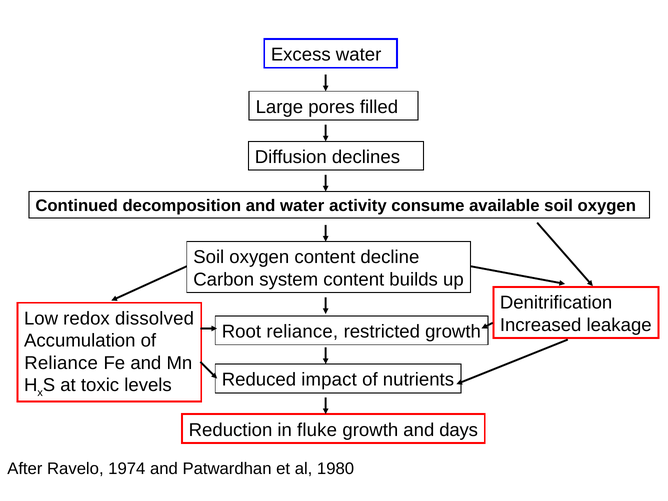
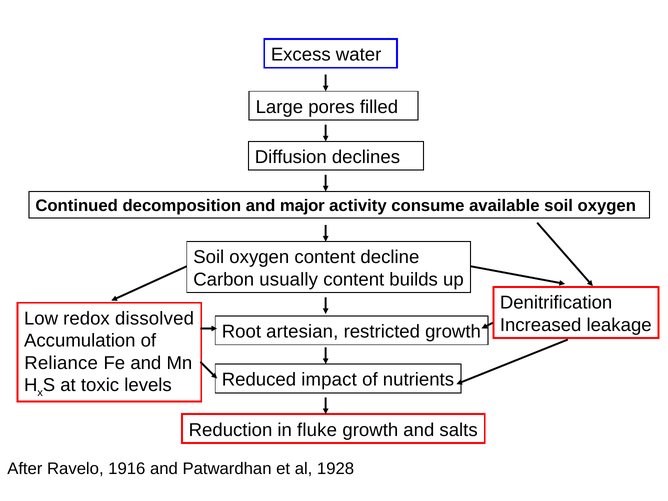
and water: water -> major (302, 206)
system: system -> usually (289, 280)
Root reliance: reliance -> artesian (302, 332)
days: days -> salts (459, 430)
1974: 1974 -> 1916 (127, 469)
1980: 1980 -> 1928 (336, 469)
